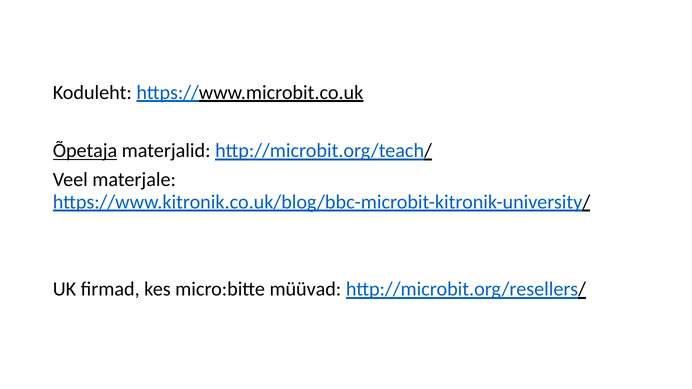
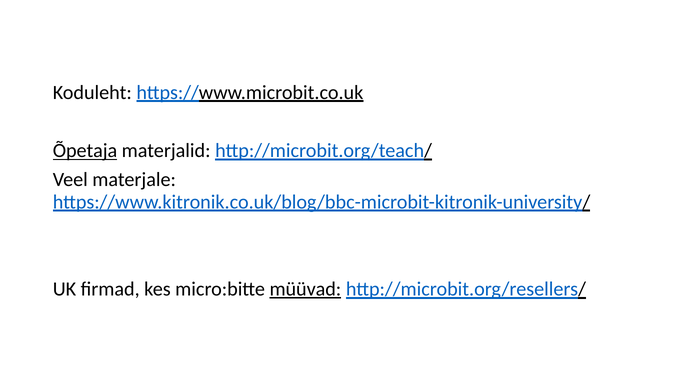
müüvad underline: none -> present (305, 289)
